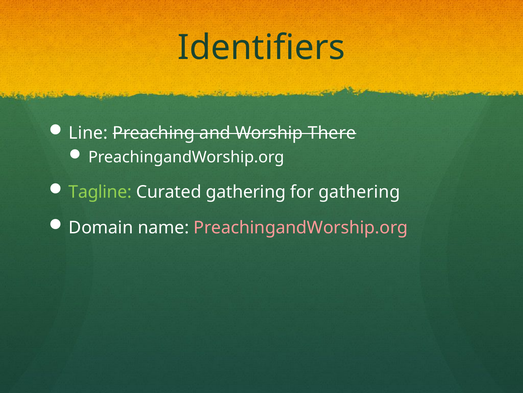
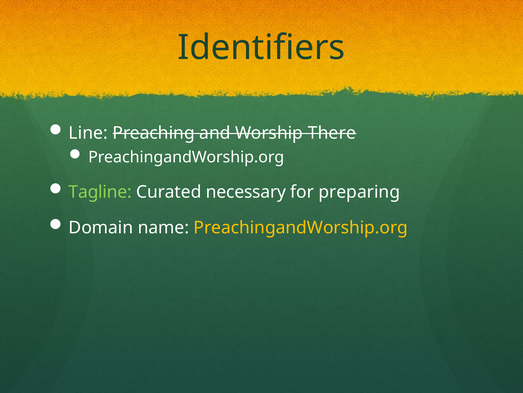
Curated gathering: gathering -> necessary (246, 192)
for gathering: gathering -> preparing (359, 192)
PreachingandWorship.org colour: pink -> yellow (301, 227)
